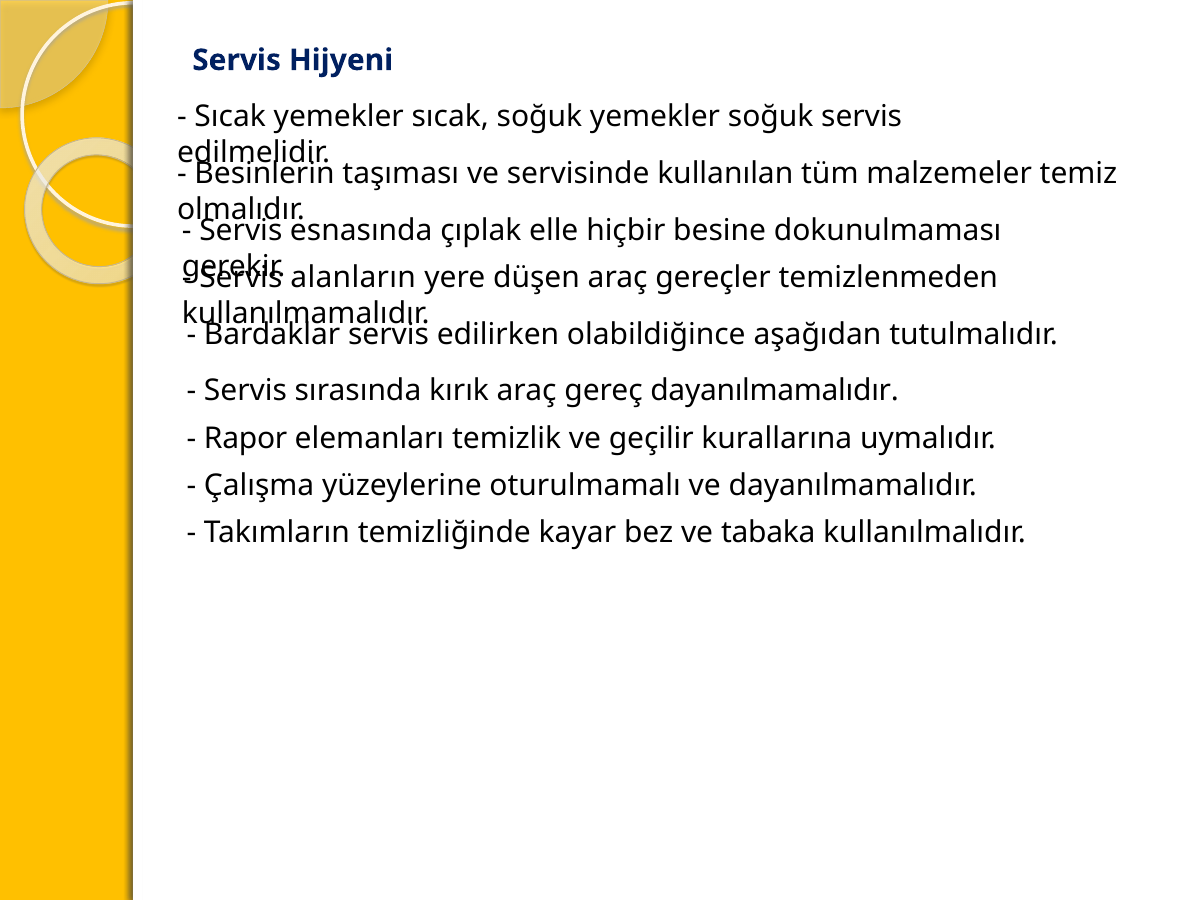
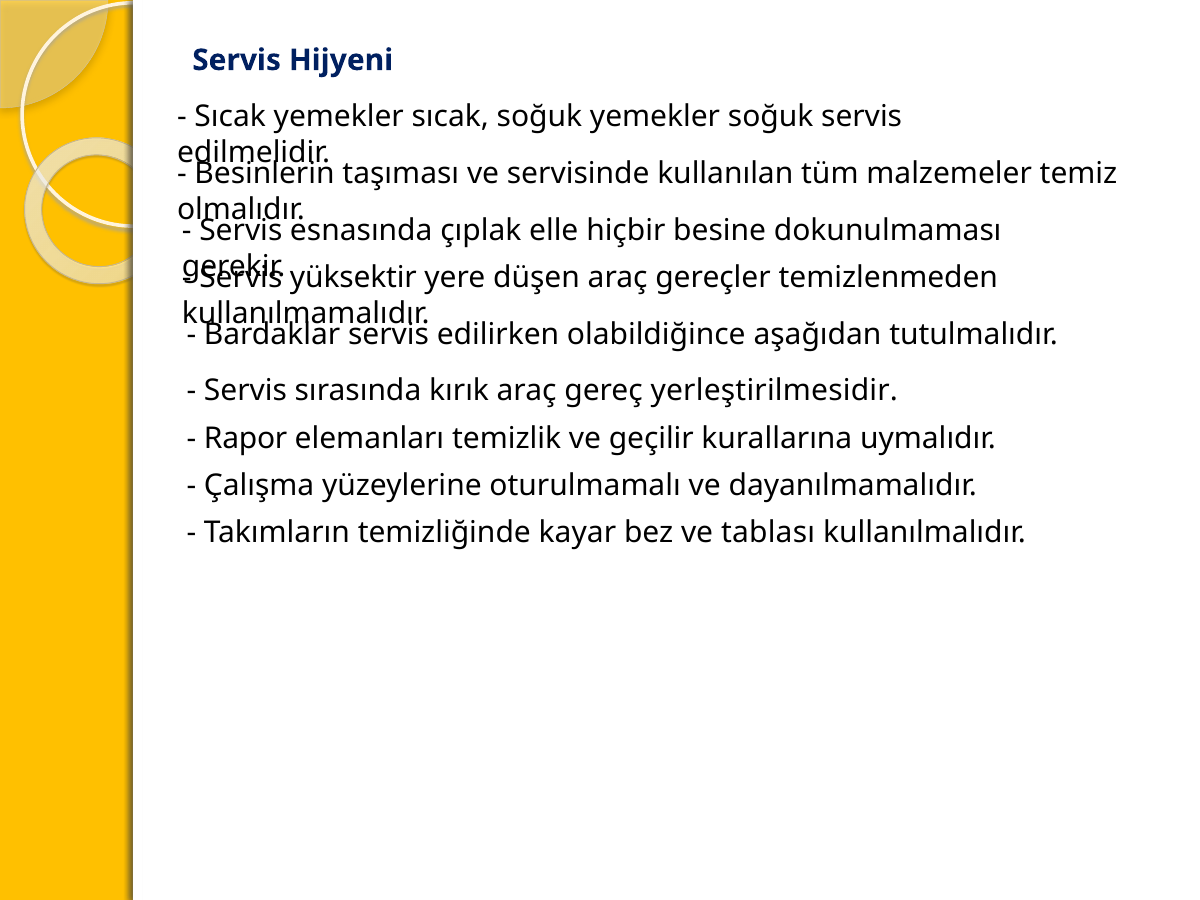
alanların: alanların -> yüksektir (353, 278)
gereç dayanılmamalıdır: dayanılmamalıdır -> yerleştirilmesidir (774, 391)
tabaka: tabaka -> tablası (768, 533)
